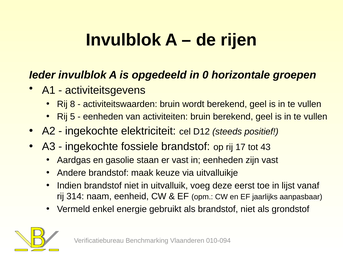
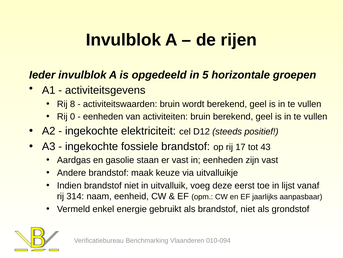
0: 0 -> 5 (205, 75)
5: 5 -> 0 (73, 116)
